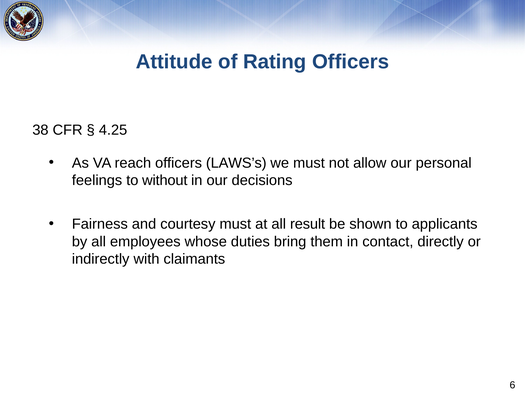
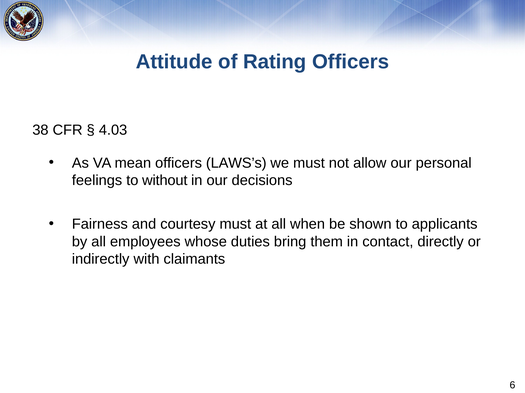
4.25: 4.25 -> 4.03 (113, 130)
reach: reach -> mean (133, 163)
result: result -> when (308, 225)
